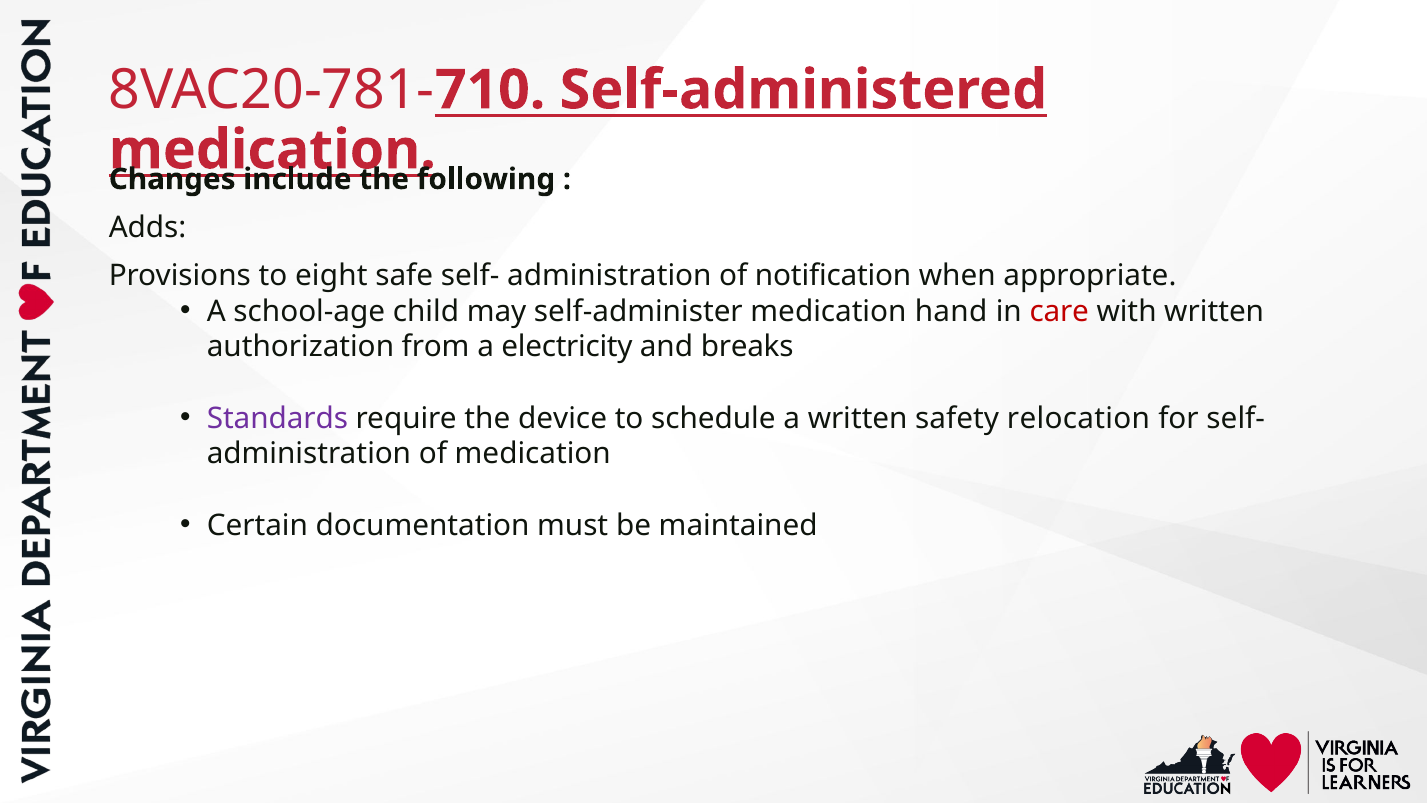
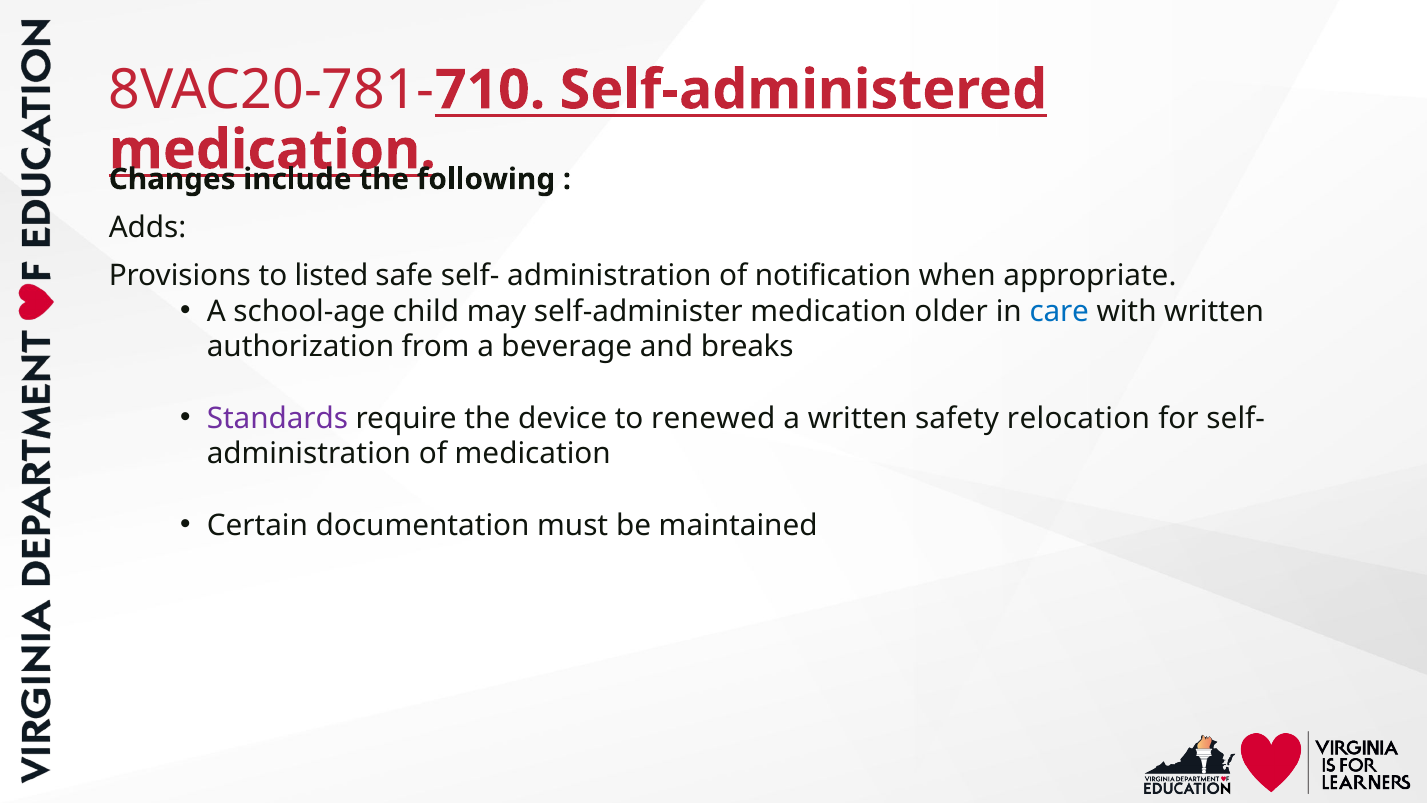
eight: eight -> listed (332, 275)
hand: hand -> older (951, 311)
care colour: red -> blue (1059, 311)
electricity: electricity -> beverage (567, 347)
schedule: schedule -> renewed (713, 418)
